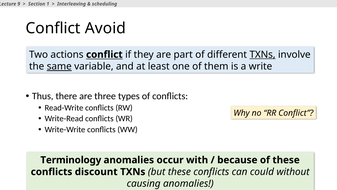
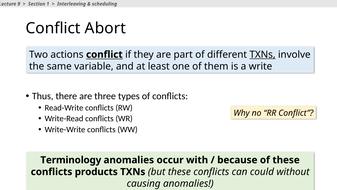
Avoid: Avoid -> Abort (105, 28)
same underline: present -> none (59, 66)
discount: discount -> products (96, 171)
